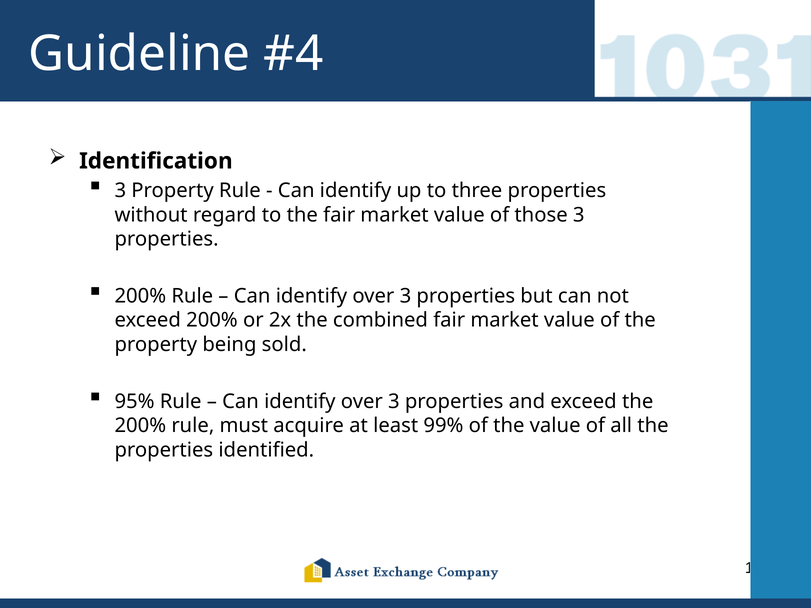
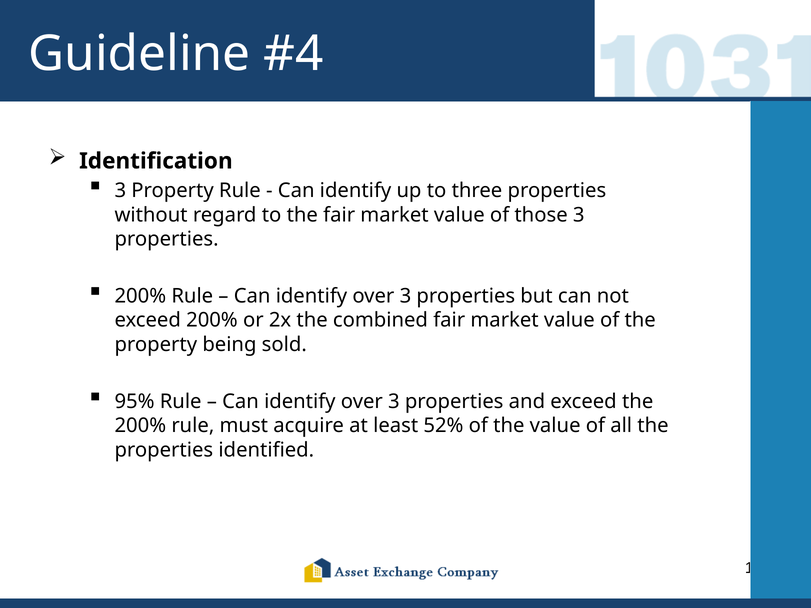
99%: 99% -> 52% (443, 426)
